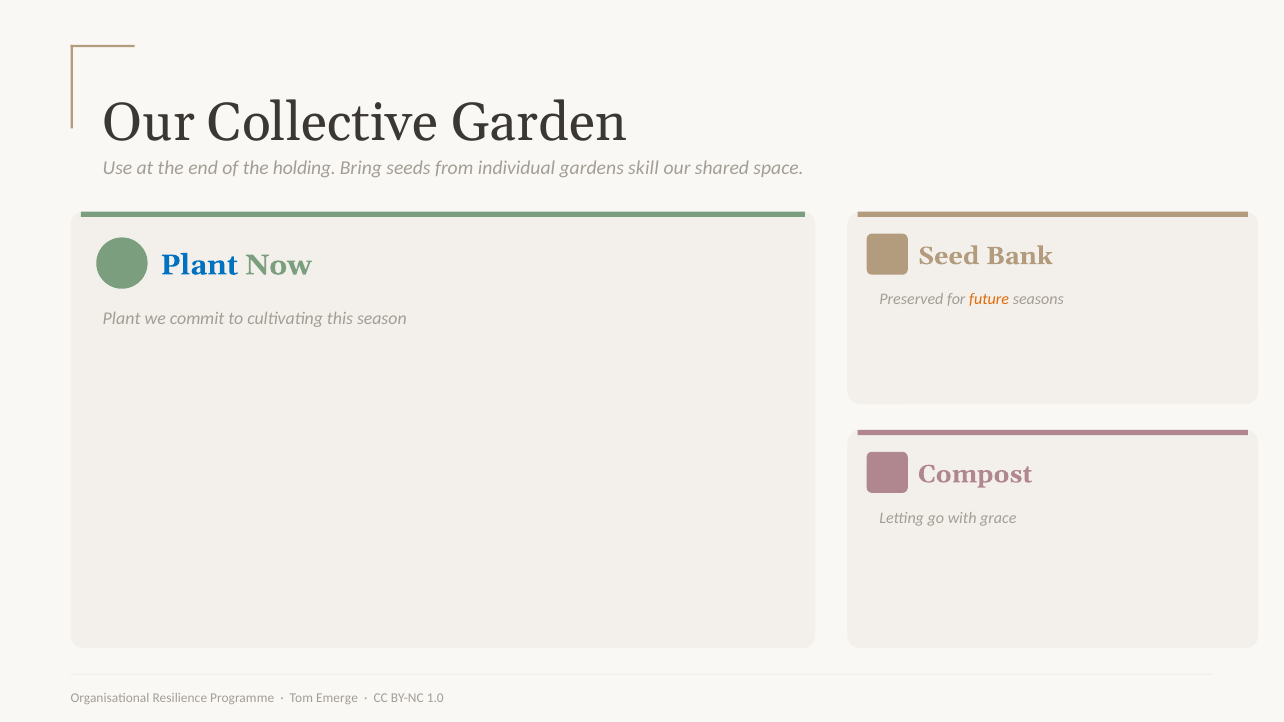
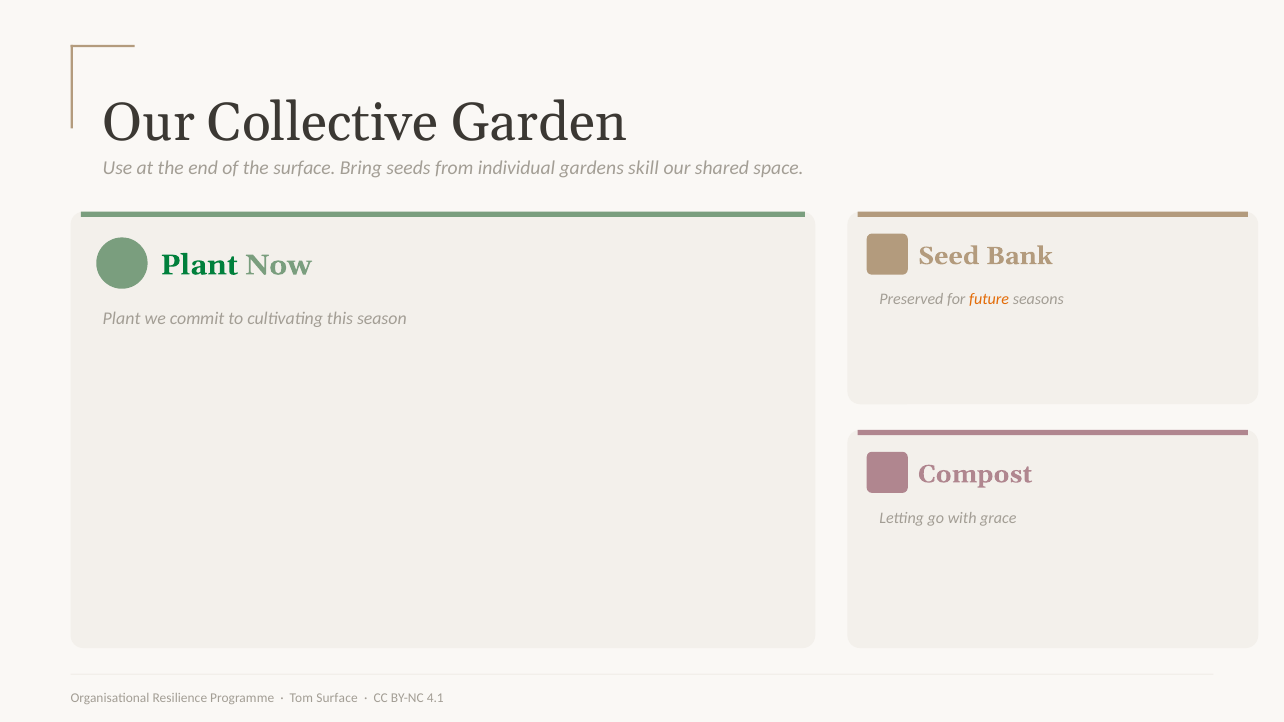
the holding: holding -> surface (304, 168)
Plant colour: blue -> green (199, 265)
Tom Emerge: Emerge -> Surface (337, 699)
1.0: 1.0 -> 4.1 (435, 699)
